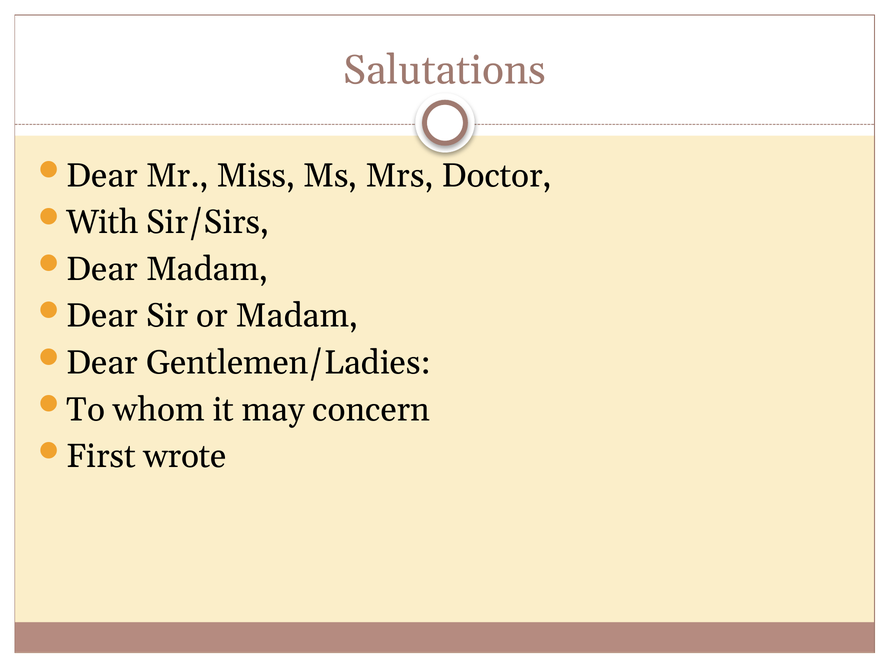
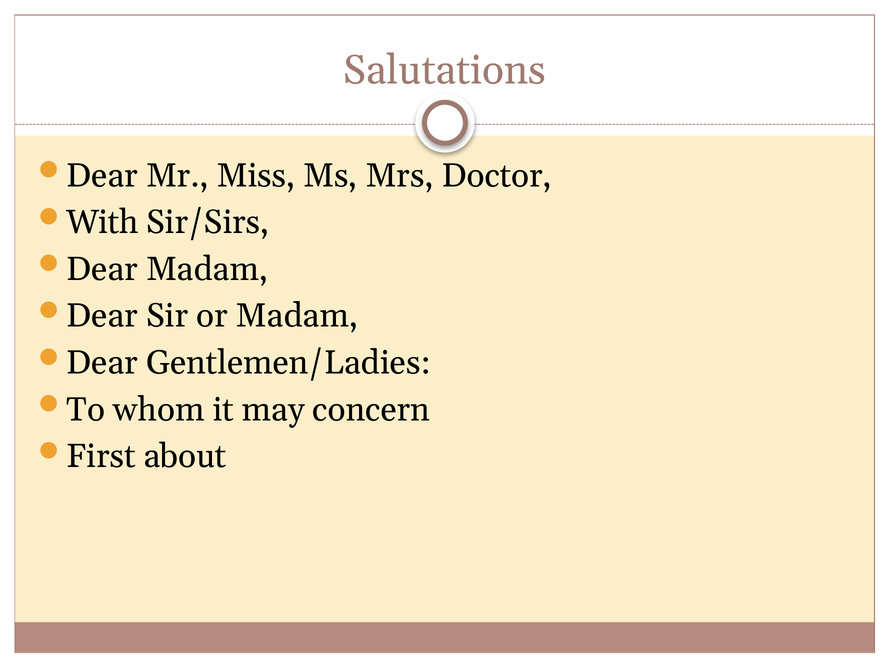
wrote: wrote -> about (185, 456)
